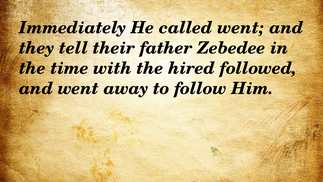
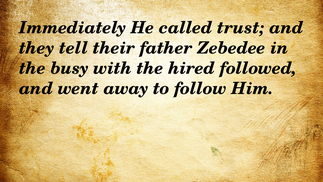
called went: went -> trust (241, 28)
time: time -> busy (70, 68)
